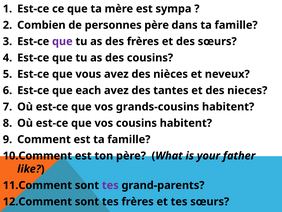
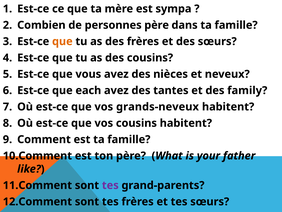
que colour: purple -> orange (62, 41)
nieces: nieces -> family (247, 90)
grands-cousins: grands-cousins -> grands-neveux (157, 107)
